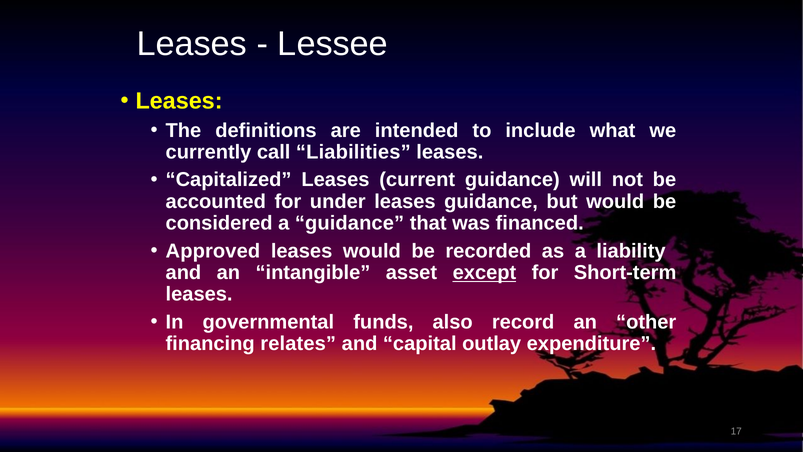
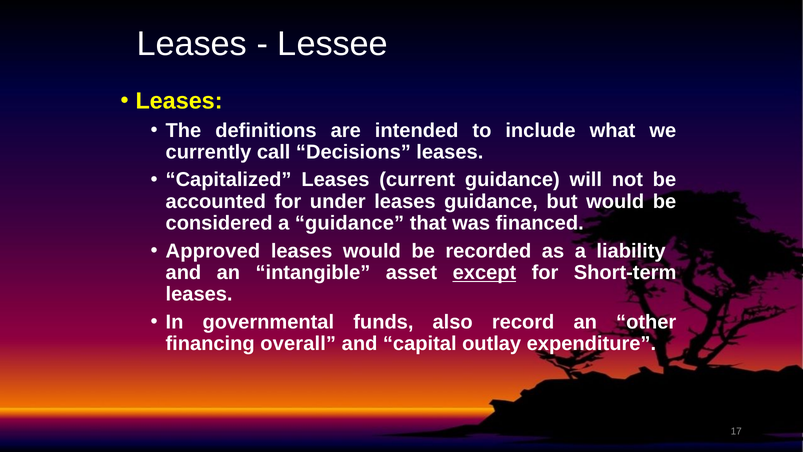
Liabilities: Liabilities -> Decisions (353, 152)
relates: relates -> overall (298, 343)
